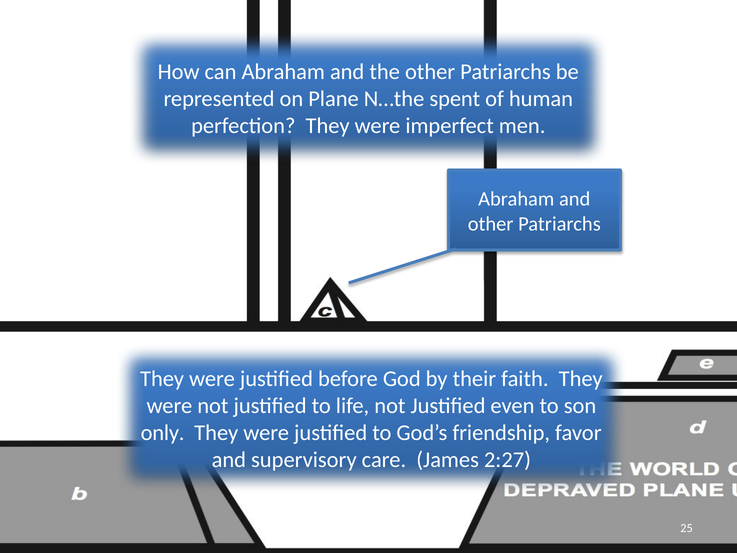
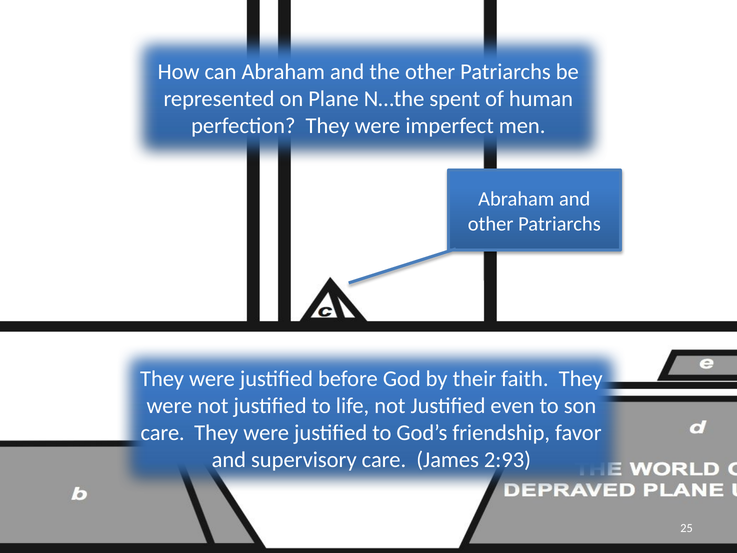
only: only -> care (163, 433)
2:27: 2:27 -> 2:93 (507, 460)
